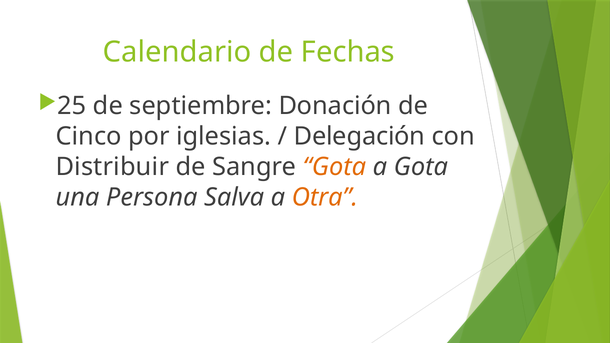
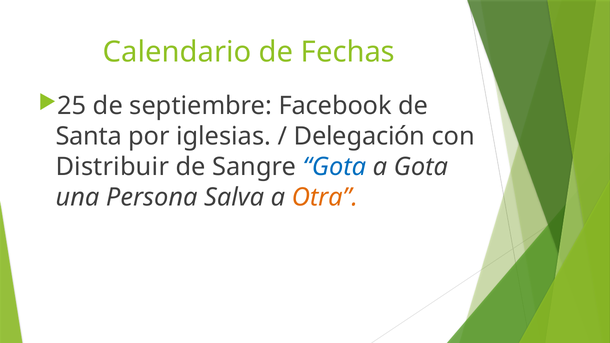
Donación: Donación -> Facebook (335, 106)
Cinco: Cinco -> Santa (89, 136)
Gota colour: orange -> blue (334, 167)
